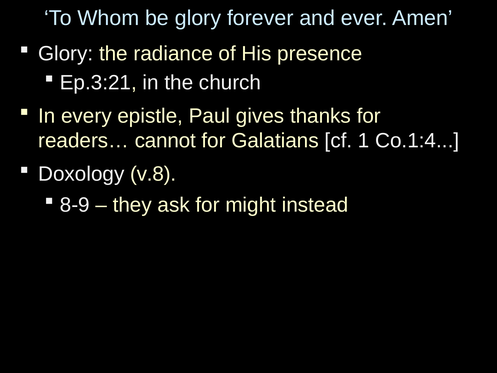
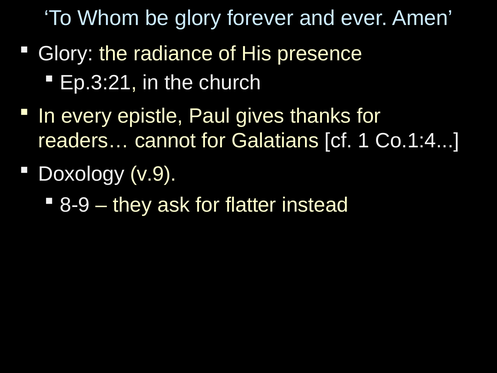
v.8: v.8 -> v.9 (153, 174)
might: might -> flatter (251, 205)
